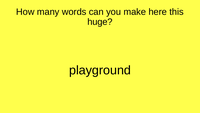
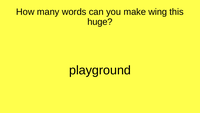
here: here -> wing (158, 12)
